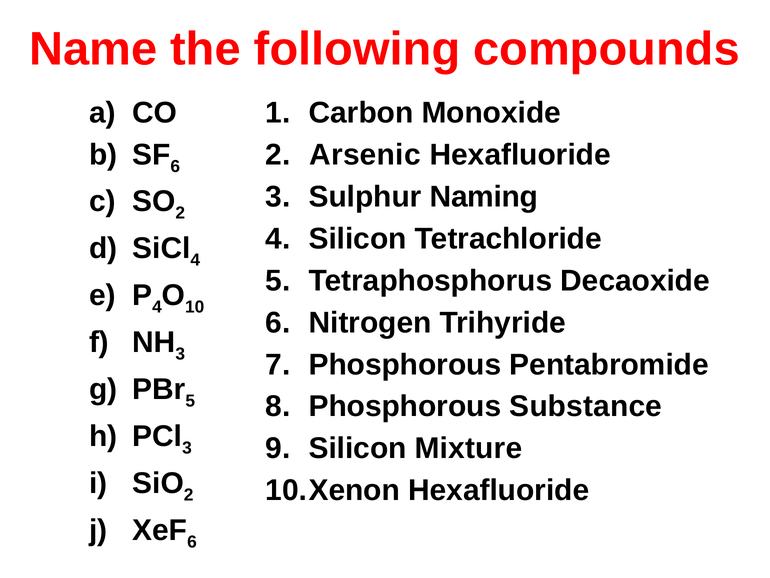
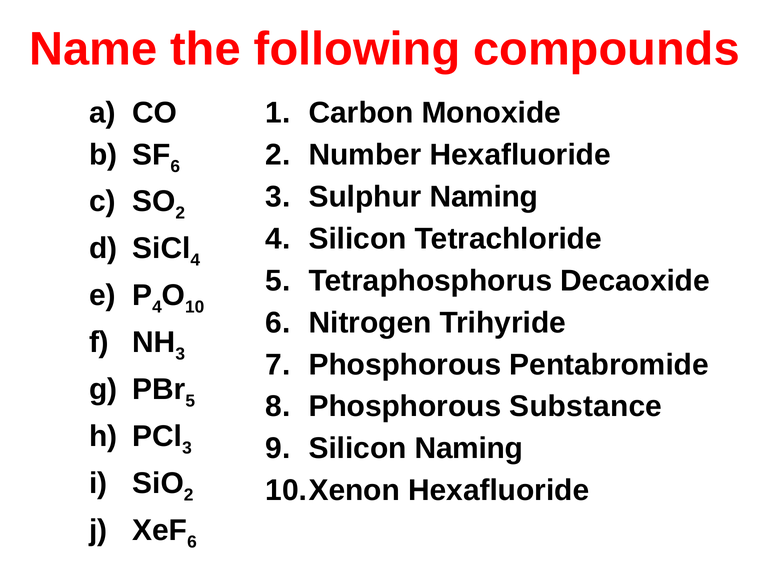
Arsenic: Arsenic -> Number (365, 155)
Silicon Mixture: Mixture -> Naming (469, 448)
